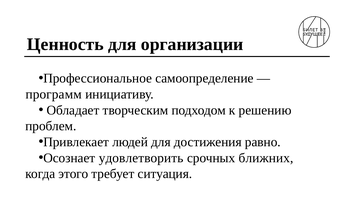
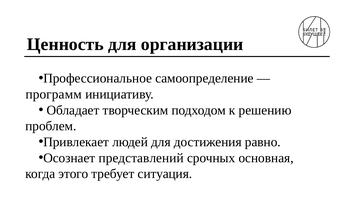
удовлетворить: удовлетворить -> представлений (141, 158)
ближних: ближних -> основная (266, 158)
